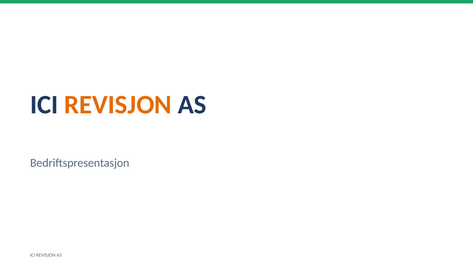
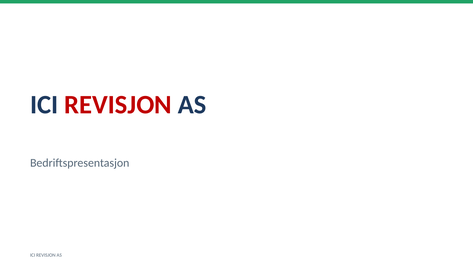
REVISJON colour: orange -> red (118, 105)
